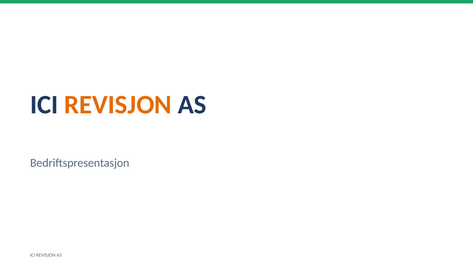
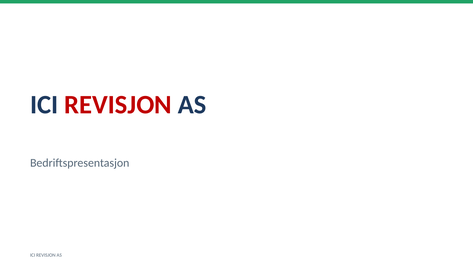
REVISJON colour: orange -> red (118, 105)
